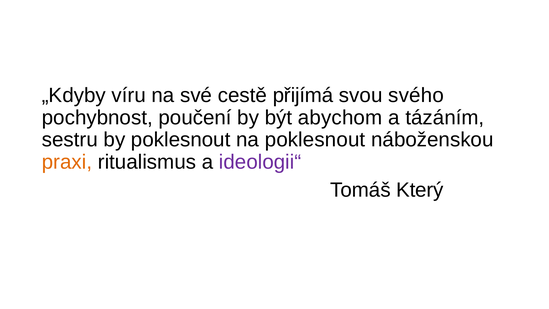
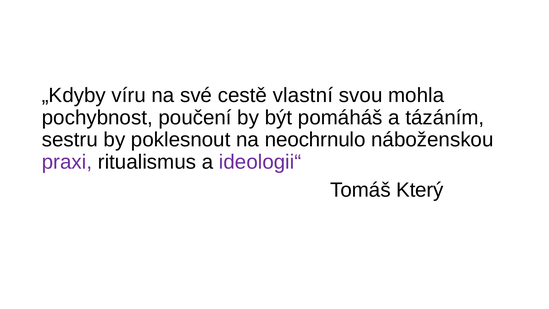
přijímá: přijímá -> vlastní (303, 95)
svého: svého -> mohla (416, 95)
abychom: abychom -> pomáháš (340, 117)
na poklesnout: poklesnout -> neochrnulo (315, 140)
praxi colour: orange -> purple (67, 162)
